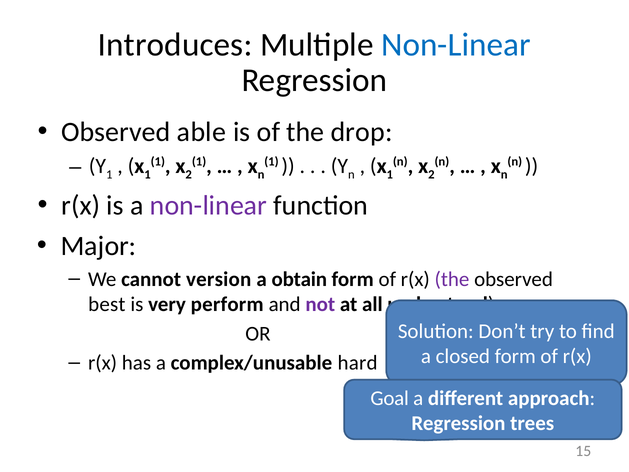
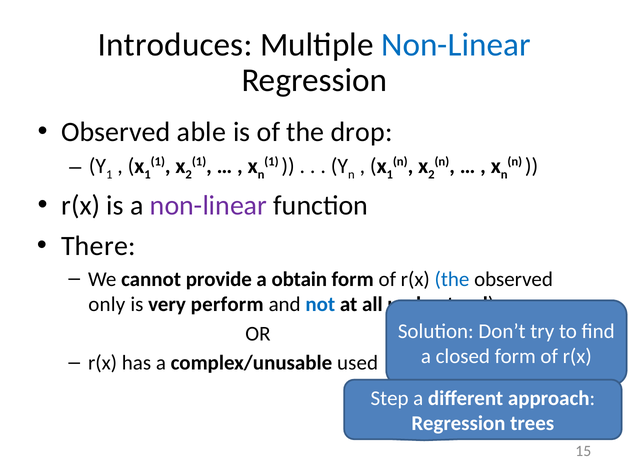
Major: Major -> There (98, 246)
version: version -> provide (219, 279)
the colour: purple -> blue (452, 279)
best: best -> only (107, 304)
not colour: purple -> blue (320, 304)
hard: hard -> used (358, 363)
Goal: Goal -> Step (390, 398)
